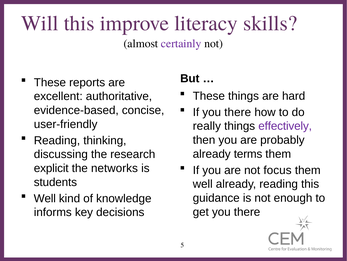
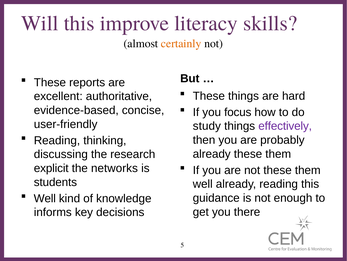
certainly colour: purple -> orange (181, 43)
If you there: there -> focus (238, 112)
really: really -> study (207, 126)
already terms: terms -> these (248, 154)
not focus: focus -> these (278, 170)
